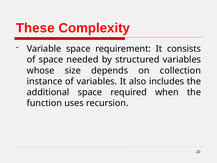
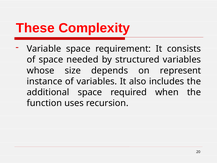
collection: collection -> represent (181, 70)
